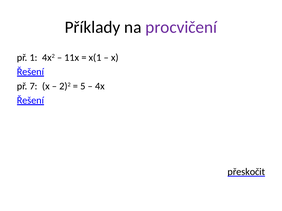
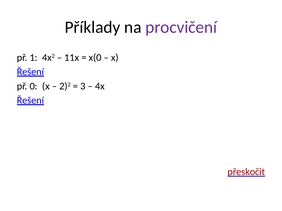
x(1: x(1 -> x(0 (95, 58)
7: 7 -> 0 (34, 86)
5: 5 -> 3 (83, 86)
přeskočit colour: black -> red (246, 172)
